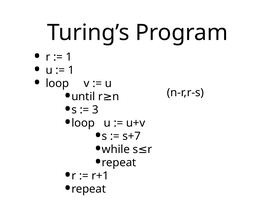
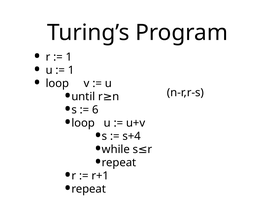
3: 3 -> 6 (95, 110)
s+7: s+7 -> s+4 (132, 136)
